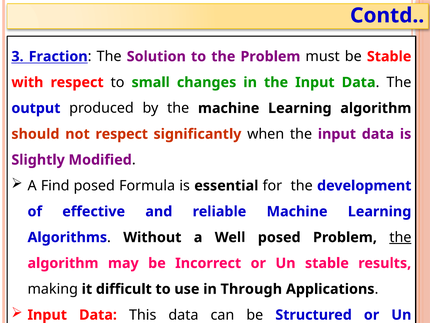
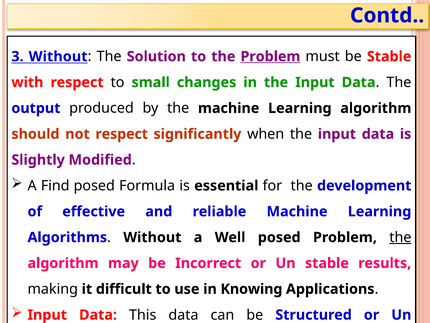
3 Fraction: Fraction -> Without (58, 56)
Problem underline: none -> present (270, 56)
Through: Through -> Knowing (251, 289)
